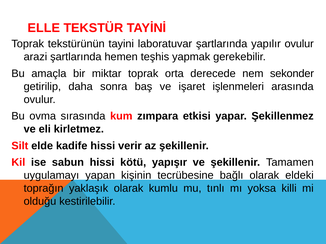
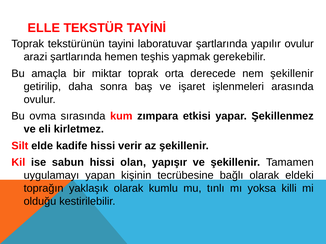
nem sekonder: sekonder -> şekillenir (292, 74)
kötü: kötü -> olan (133, 163)
